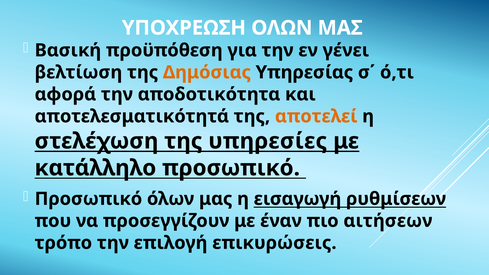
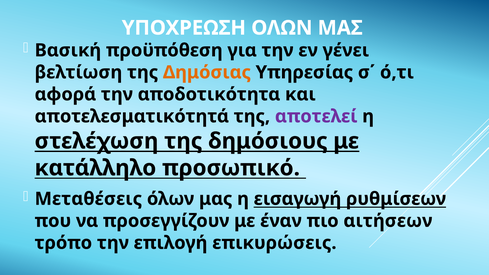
αποτελεί colour: orange -> purple (316, 116)
υπηρεσίες: υπηρεσίες -> δημόσιους (268, 141)
Προσωπικό: Προσωπικό -> Μεταθέσεις (88, 199)
